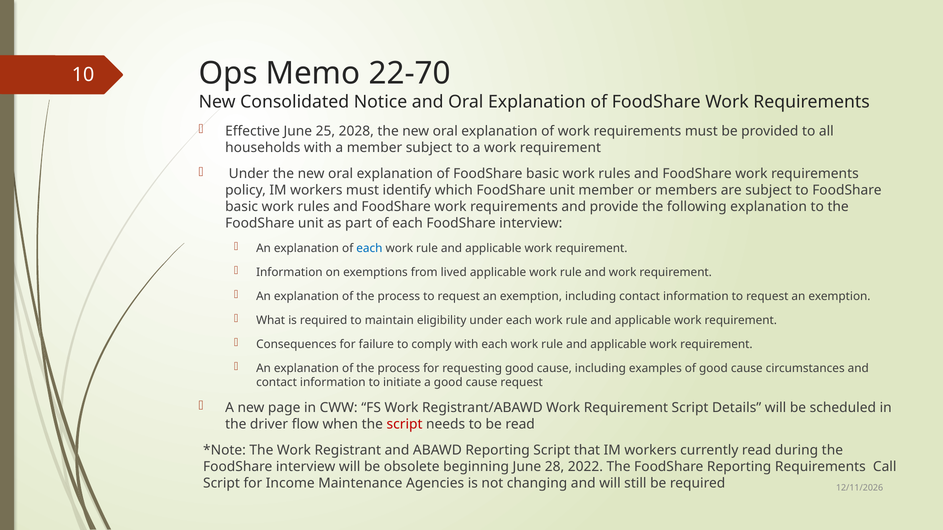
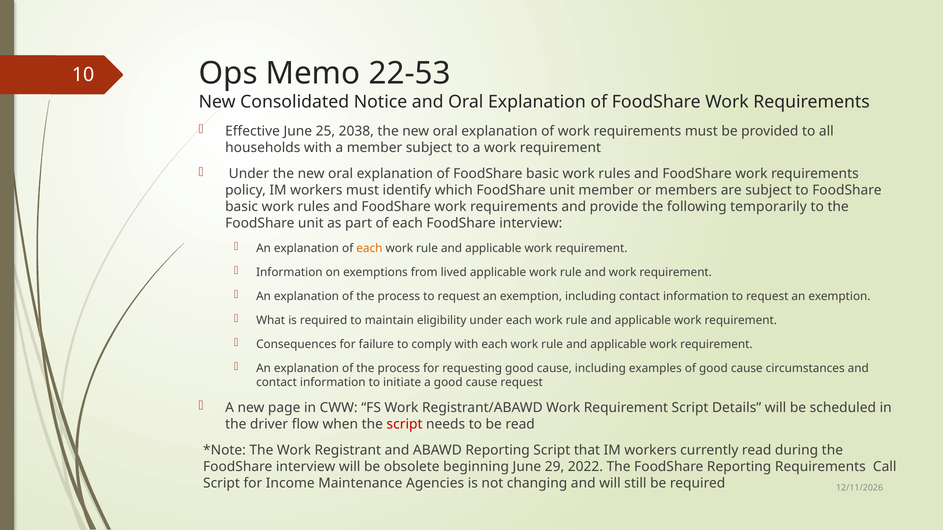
22-70: 22-70 -> 22-53 (410, 74)
2028: 2028 -> 2038 (356, 131)
following explanation: explanation -> temporarily (768, 207)
each colour: blue -> orange (369, 249)
28: 28 -> 29 (554, 467)
